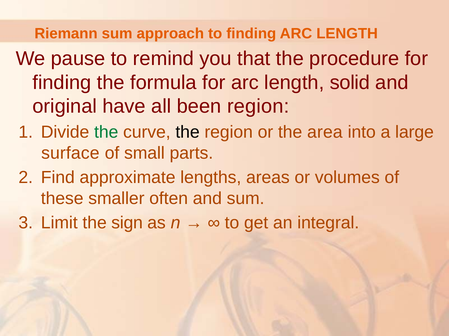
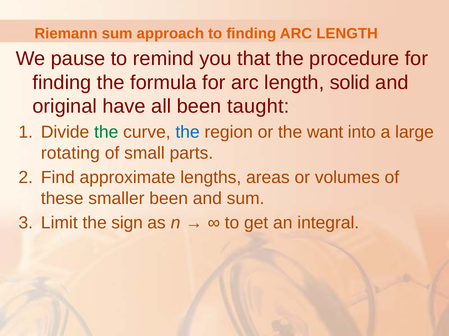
been region: region -> taught (258, 107)
the colour: black -> blue (188, 132)
area: area -> want (325, 132)
surface: surface -> rotating (70, 153)
smaller often: often -> been (169, 199)
